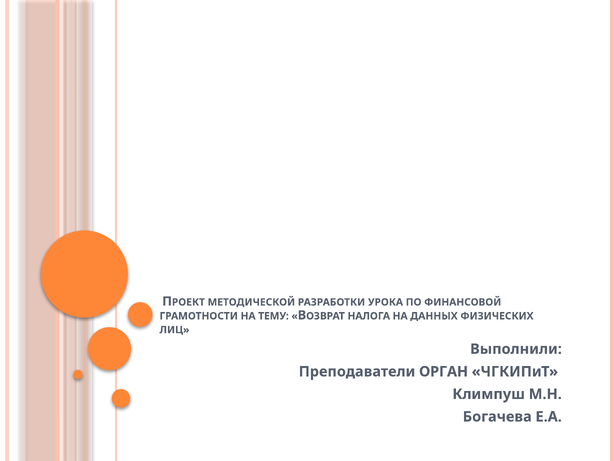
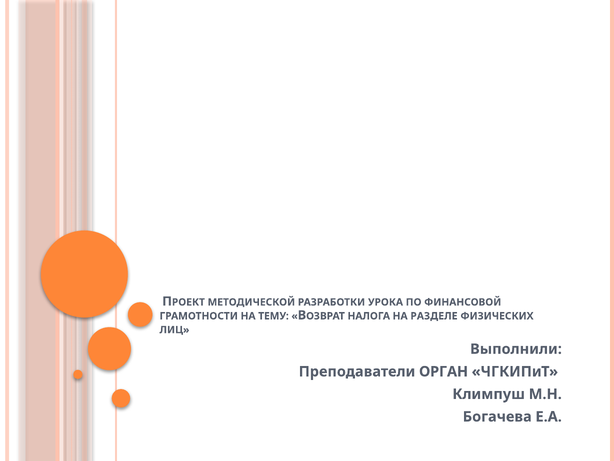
ДАННЫХ: ДАННЫХ -> РАЗДЕЛЕ (434, 316)
